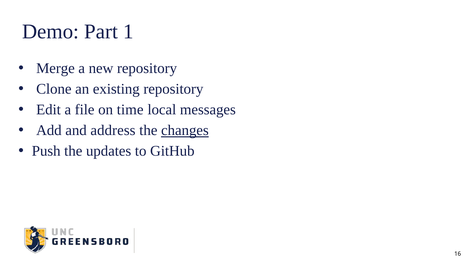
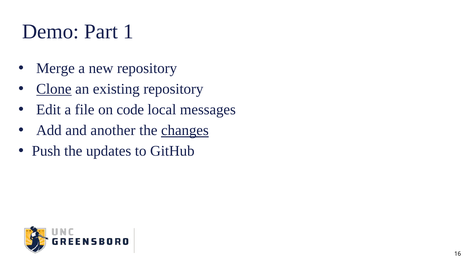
Clone underline: none -> present (54, 89)
time: time -> code (130, 110)
address: address -> another (113, 131)
